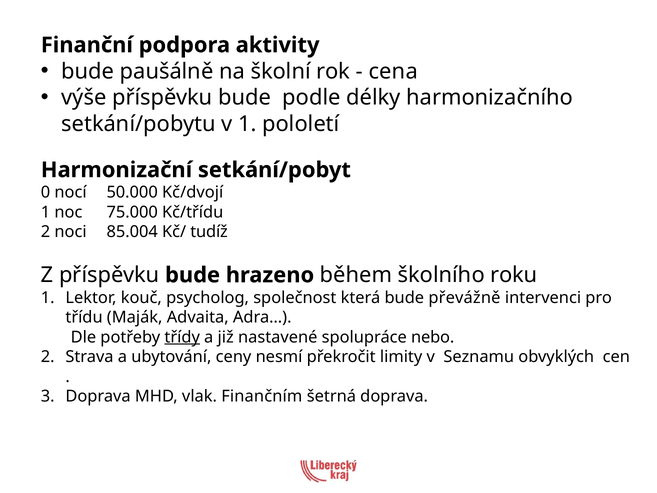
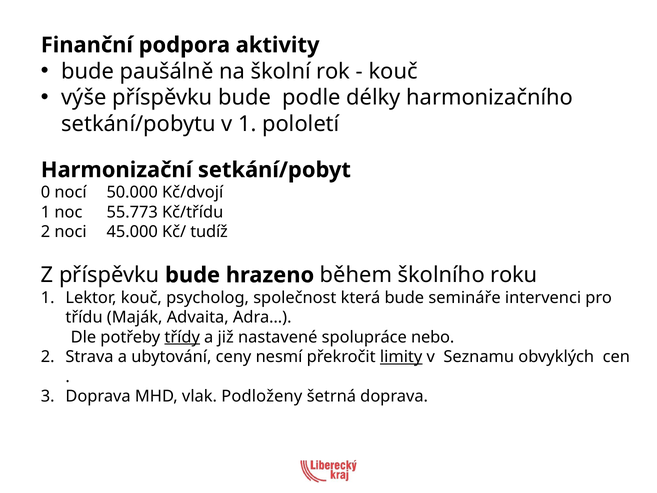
cena: cena -> kouč (393, 71)
75.000: 75.000 -> 55.773 (132, 212)
85.004: 85.004 -> 45.000 (132, 232)
převážně: převážně -> semináře (465, 298)
limity underline: none -> present (401, 357)
Finančním: Finančním -> Podloženy (262, 396)
